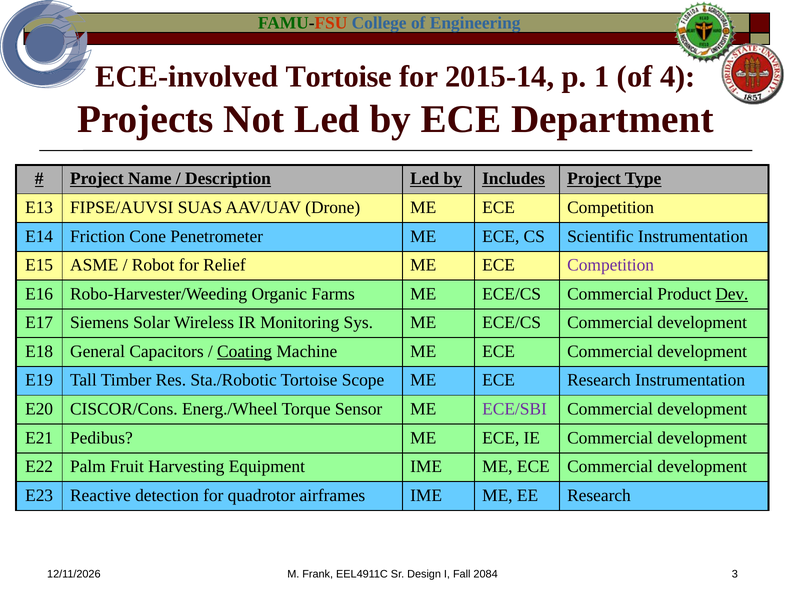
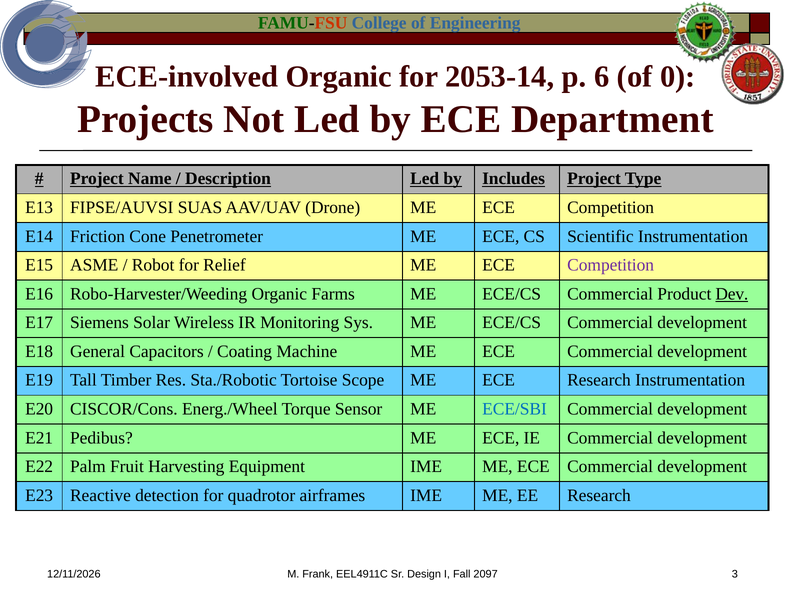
ECE-involved Tortoise: Tortoise -> Organic (339, 77)
2015-14: 2015-14 -> 2053-14 (500, 77)
1: 1 -> 6 (602, 77)
4: 4 -> 0 (678, 77)
Coating underline: present -> none (245, 351)
ECE/SBI colour: purple -> blue (515, 409)
2084: 2084 -> 2097 (486, 574)
